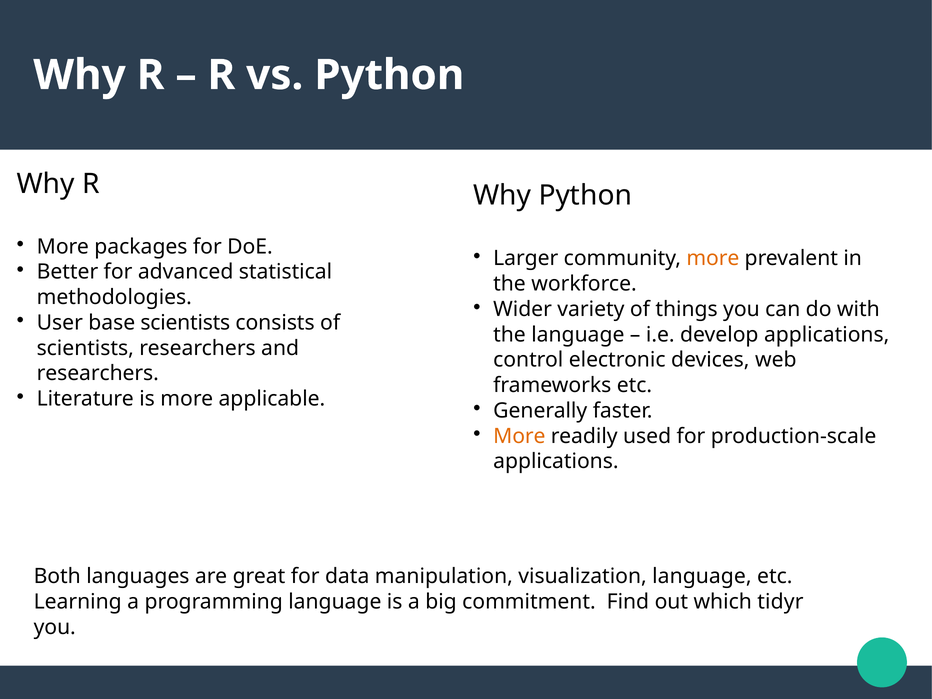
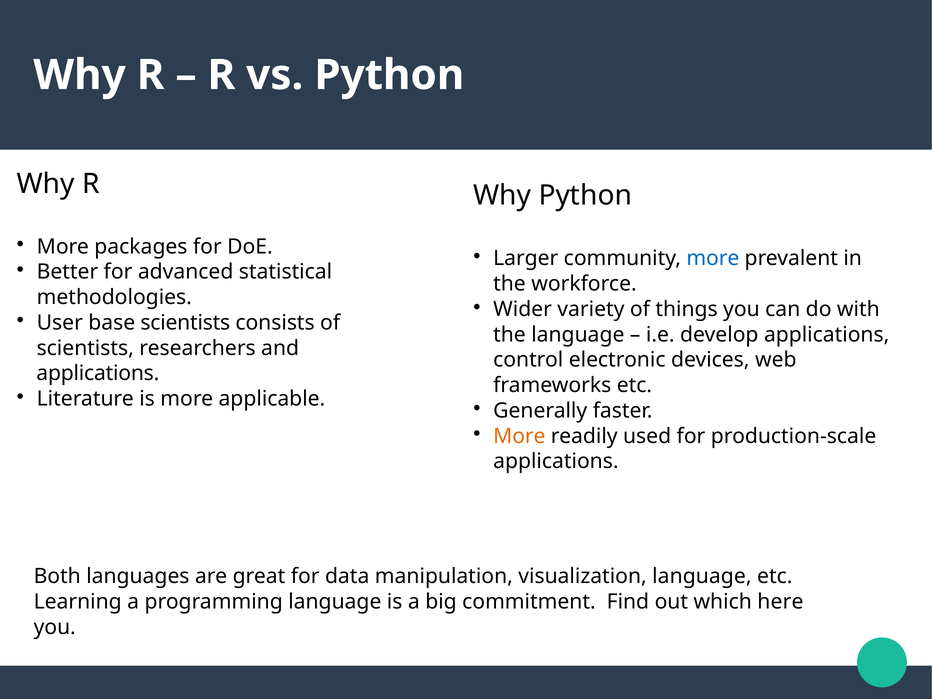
more colour: orange -> blue (713, 258)
researchers: researchers -> applications (98, 373)
tidyr: tidyr -> here (780, 602)
